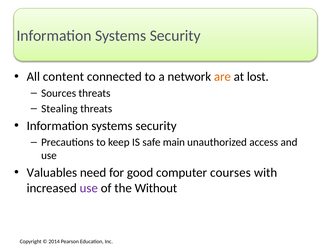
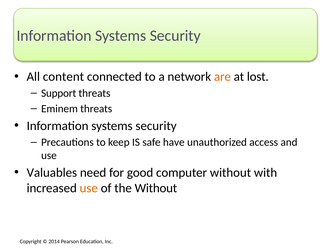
Sources: Sources -> Support (59, 93)
Stealing: Stealing -> Eminem (59, 108)
main: main -> have (174, 142)
computer courses: courses -> without (230, 172)
use colour: purple -> orange (89, 188)
